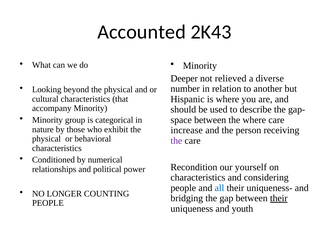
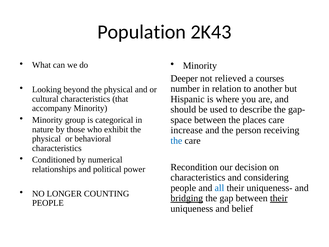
Accounted: Accounted -> Population (142, 32)
diverse: diverse -> courses (270, 78)
the where: where -> places (254, 120)
the colour: purple -> blue (176, 140)
yourself: yourself -> decision (251, 167)
bridging underline: none -> present (187, 198)
youth: youth -> belief (242, 208)
